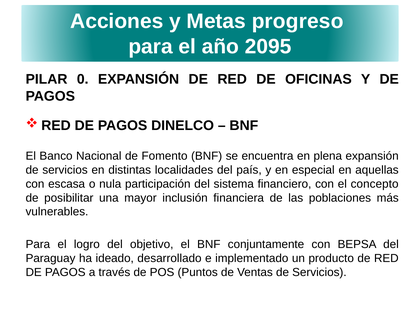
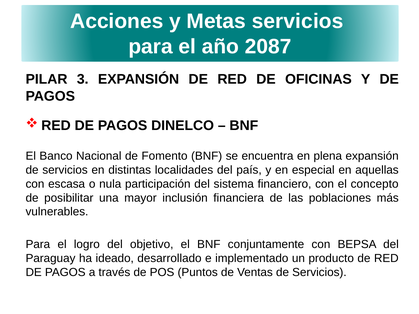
Metas progreso: progreso -> servicios (298, 21)
2095: 2095 -> 2087 (268, 47)
0: 0 -> 3 (83, 79)
